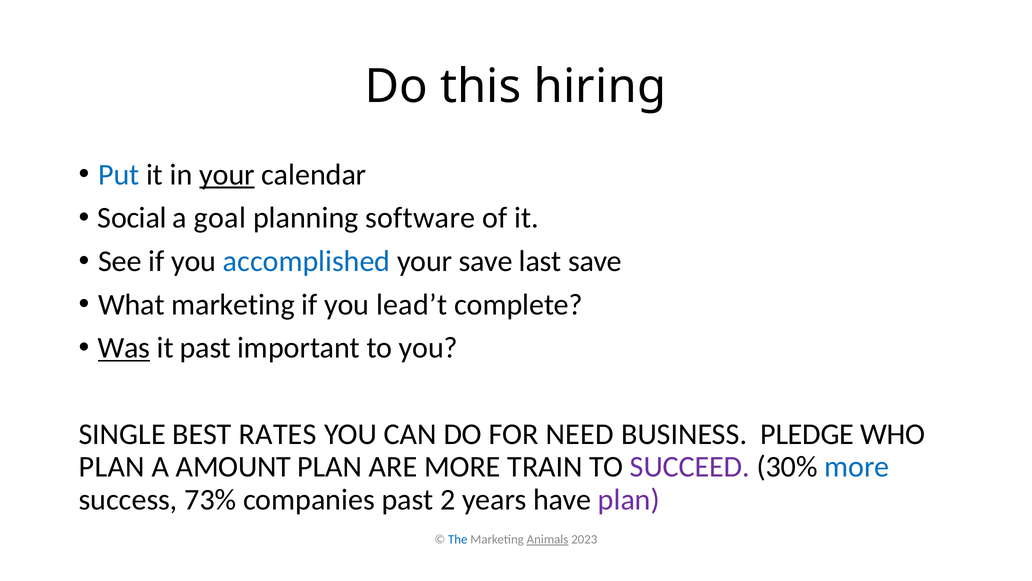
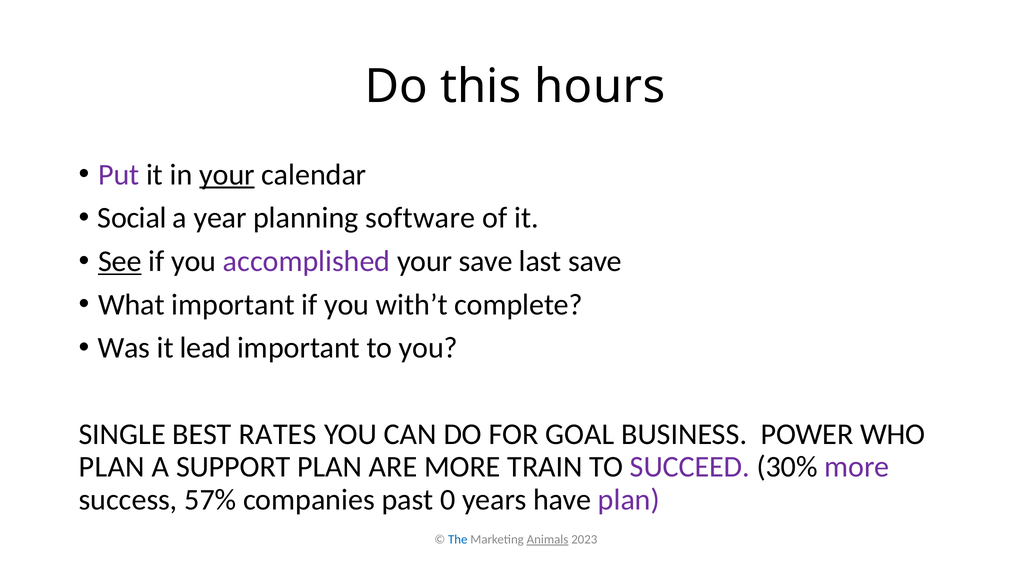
hiring: hiring -> hours (600, 87)
Put colour: blue -> purple (119, 174)
goal: goal -> year (220, 218)
See underline: none -> present (120, 261)
accomplished colour: blue -> purple (307, 261)
What marketing: marketing -> important (233, 304)
lead’t: lead’t -> with’t (412, 304)
Was underline: present -> none (124, 348)
it past: past -> lead (205, 348)
NEED: NEED -> GOAL (580, 434)
PLEDGE: PLEDGE -> POWER (807, 434)
AMOUNT: AMOUNT -> SUPPORT (233, 467)
more colour: blue -> purple (857, 467)
73%: 73% -> 57% (210, 499)
2: 2 -> 0 (448, 499)
